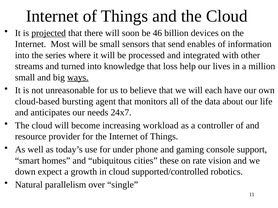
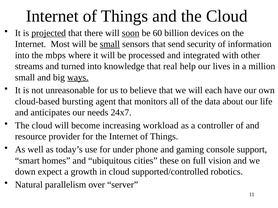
soon underline: none -> present (131, 33)
46: 46 -> 60 (157, 33)
small underline: none -> present (110, 44)
enables: enables -> security (201, 44)
series: series -> mbps (56, 55)
loss: loss -> real (170, 66)
rate: rate -> full (199, 161)
single: single -> server (123, 185)
